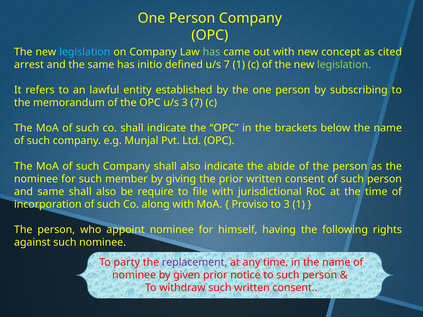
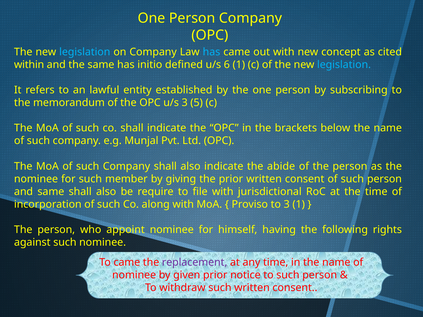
has colour: light green -> light blue (211, 52)
arrest: arrest -> within (29, 65)
u/s 7: 7 -> 6 (227, 65)
legislation colour: light green -> light blue (344, 65)
3 7: 7 -> 5 (197, 103)
To party: party -> came (127, 263)
